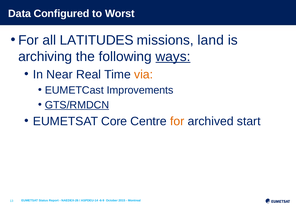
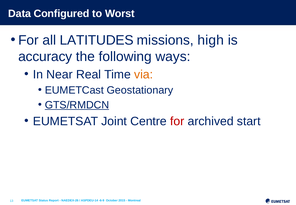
land: land -> high (211, 40)
archiving: archiving -> accuracy (45, 57)
ways underline: present -> none (173, 57)
Improvements: Improvements -> Geostationary (140, 90)
Core: Core -> Joint (114, 121)
for colour: orange -> red (177, 121)
